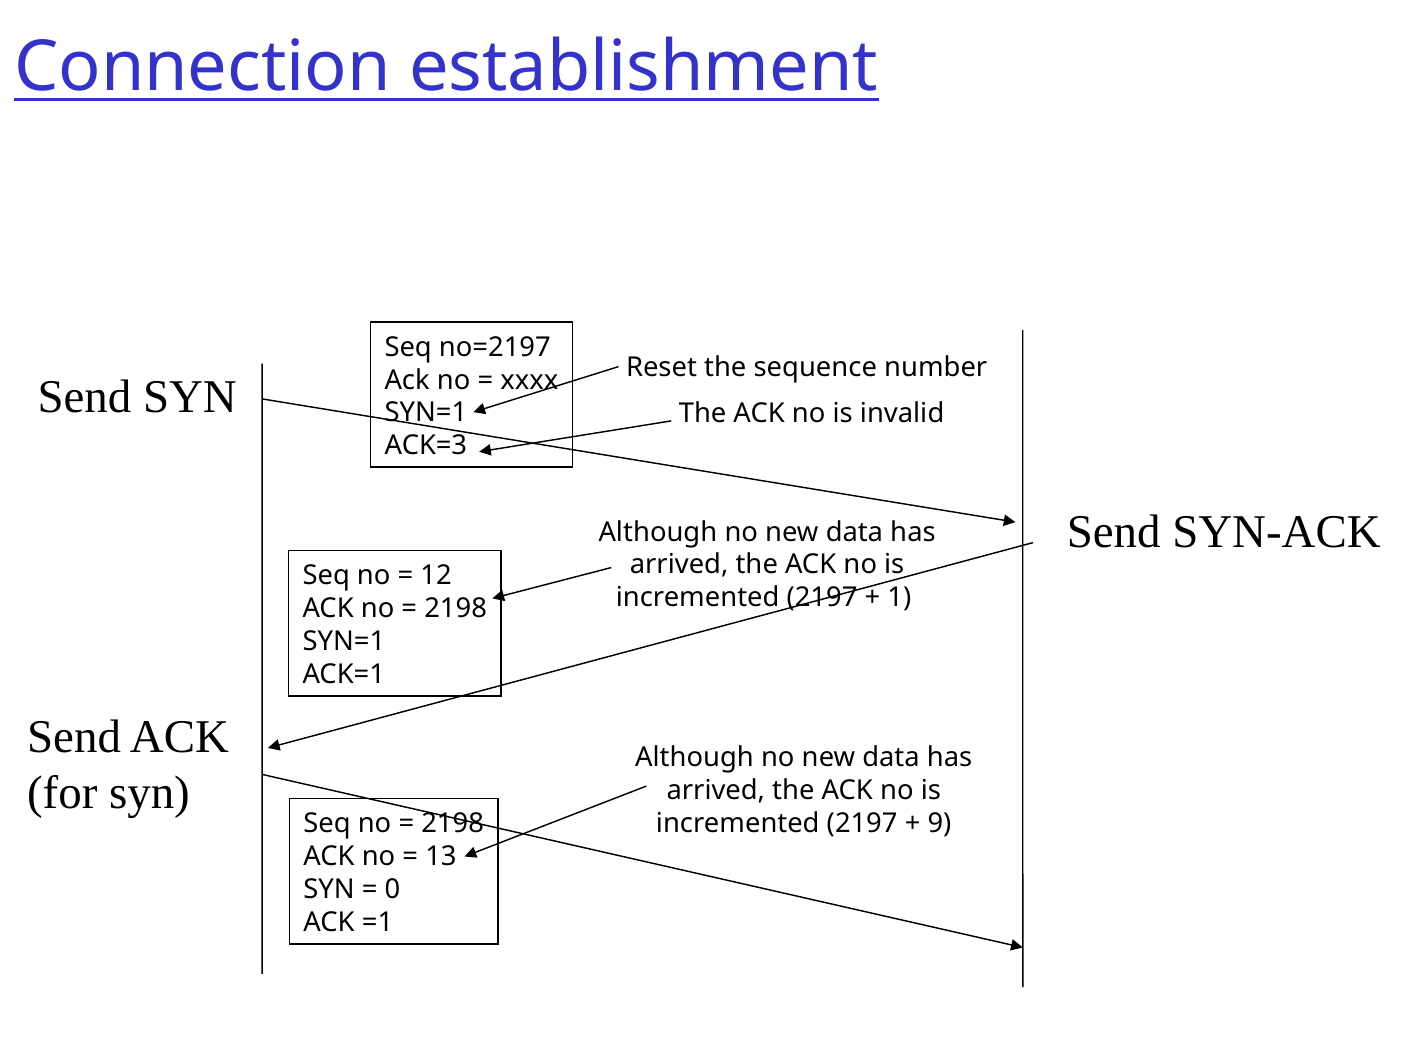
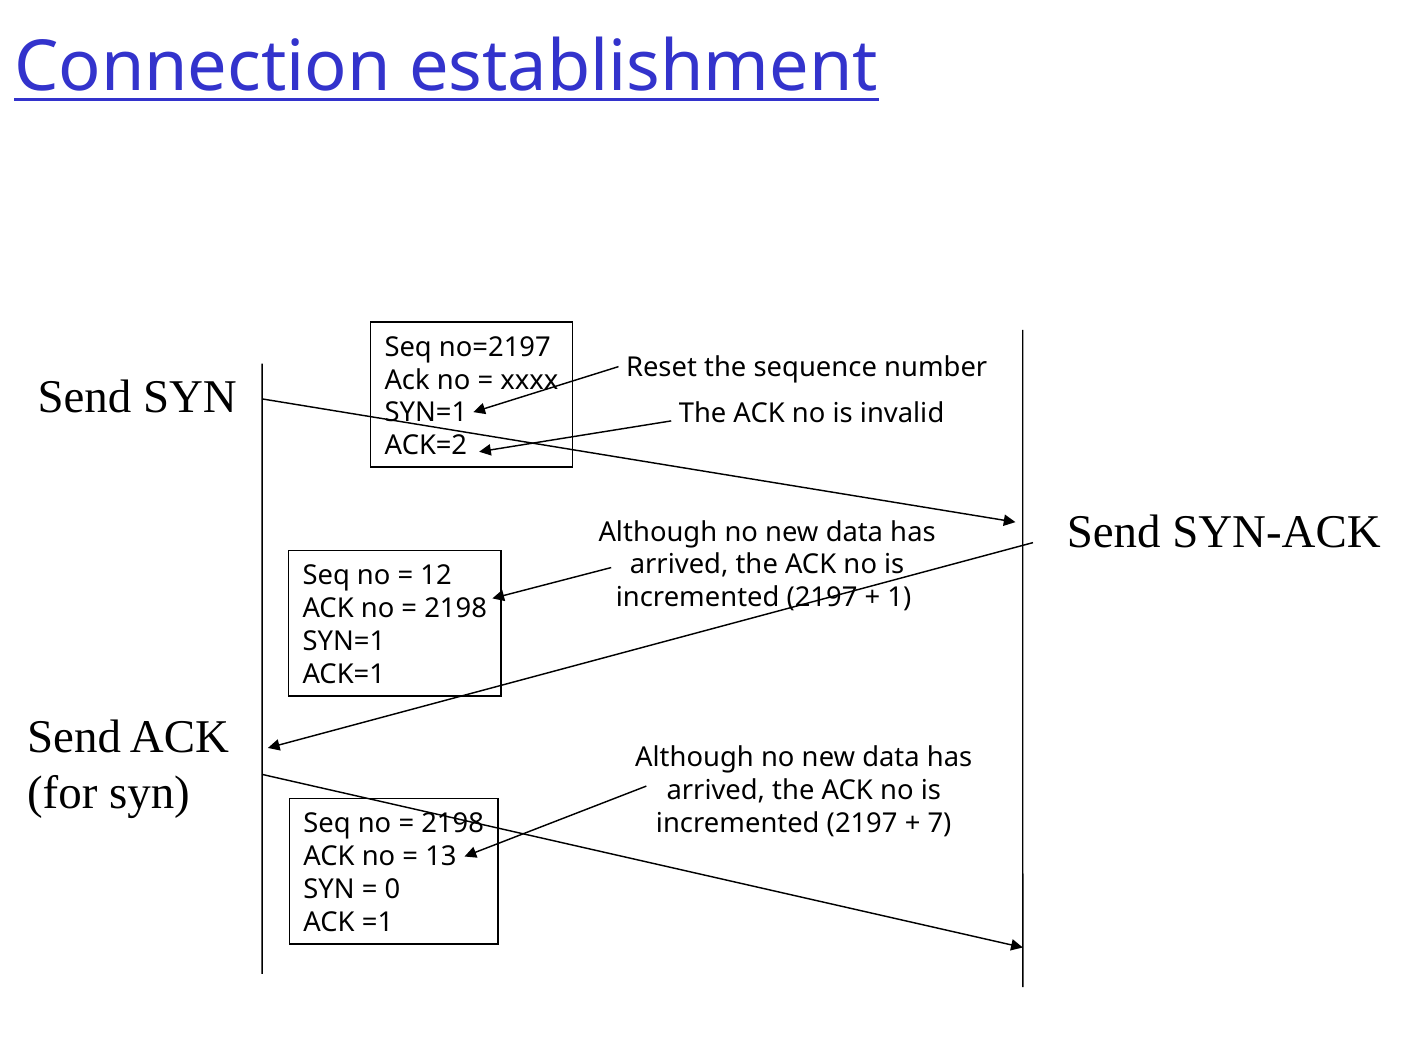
ACK=3: ACK=3 -> ACK=2 (426, 445)
9: 9 -> 7 (939, 823)
